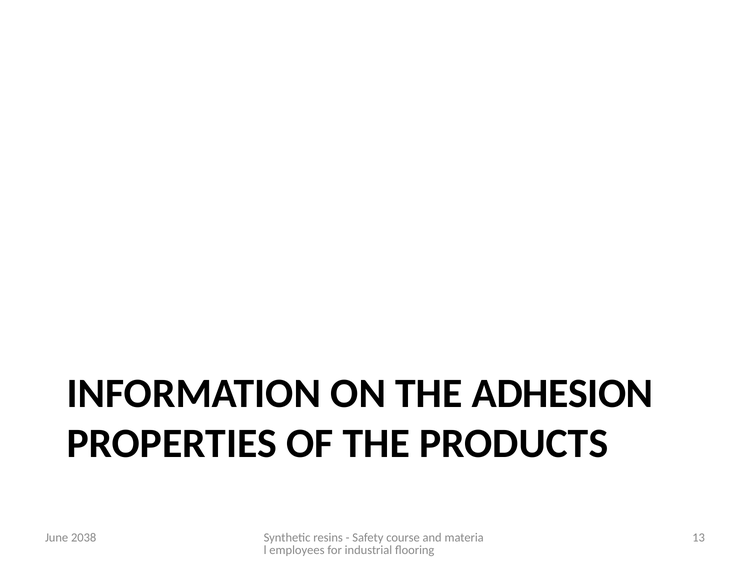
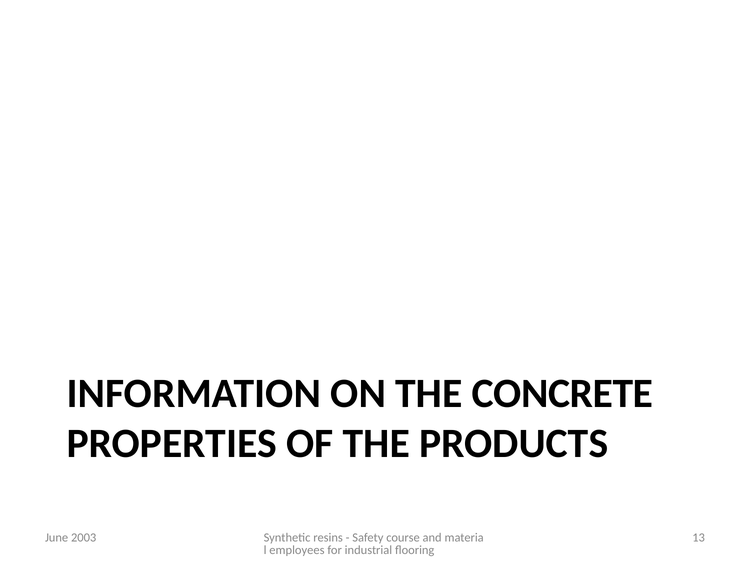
ADHESION: ADHESION -> CONCRETE (563, 393)
2038: 2038 -> 2003 (84, 537)
